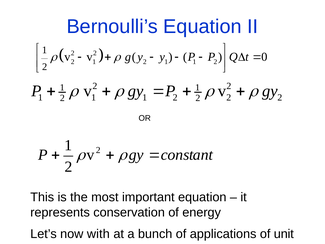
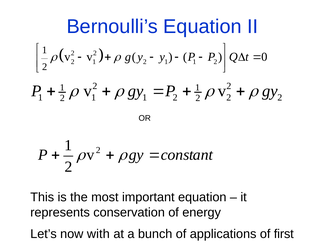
unit: unit -> first (284, 234)
